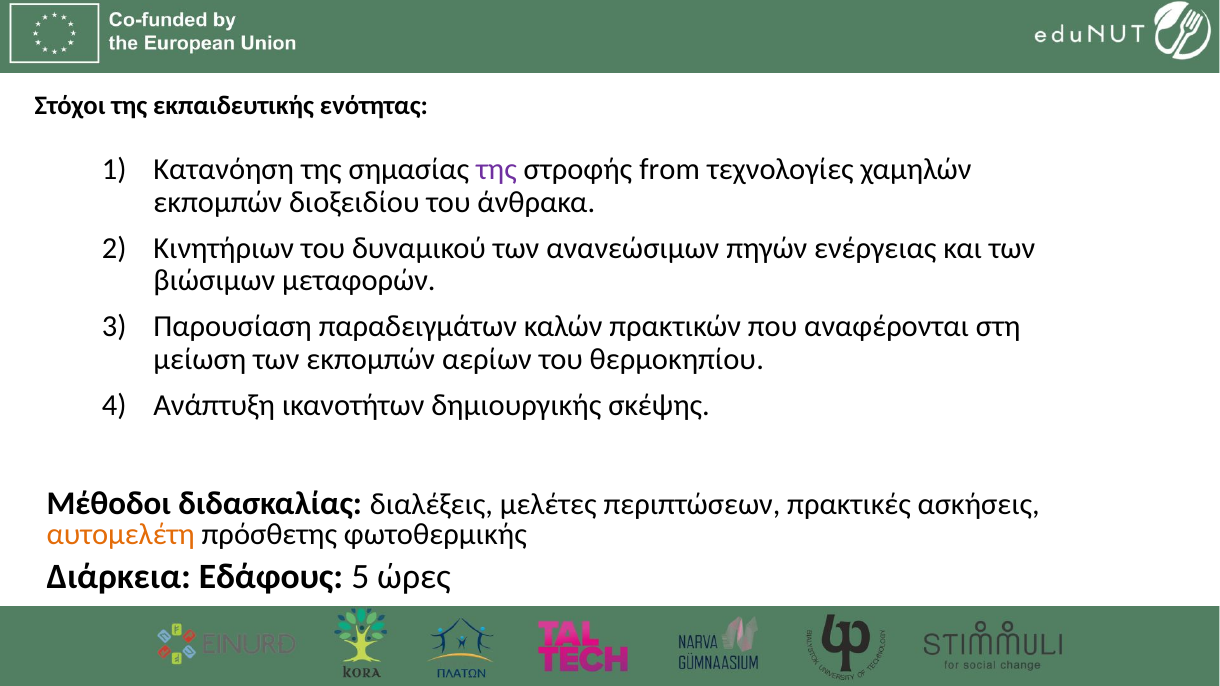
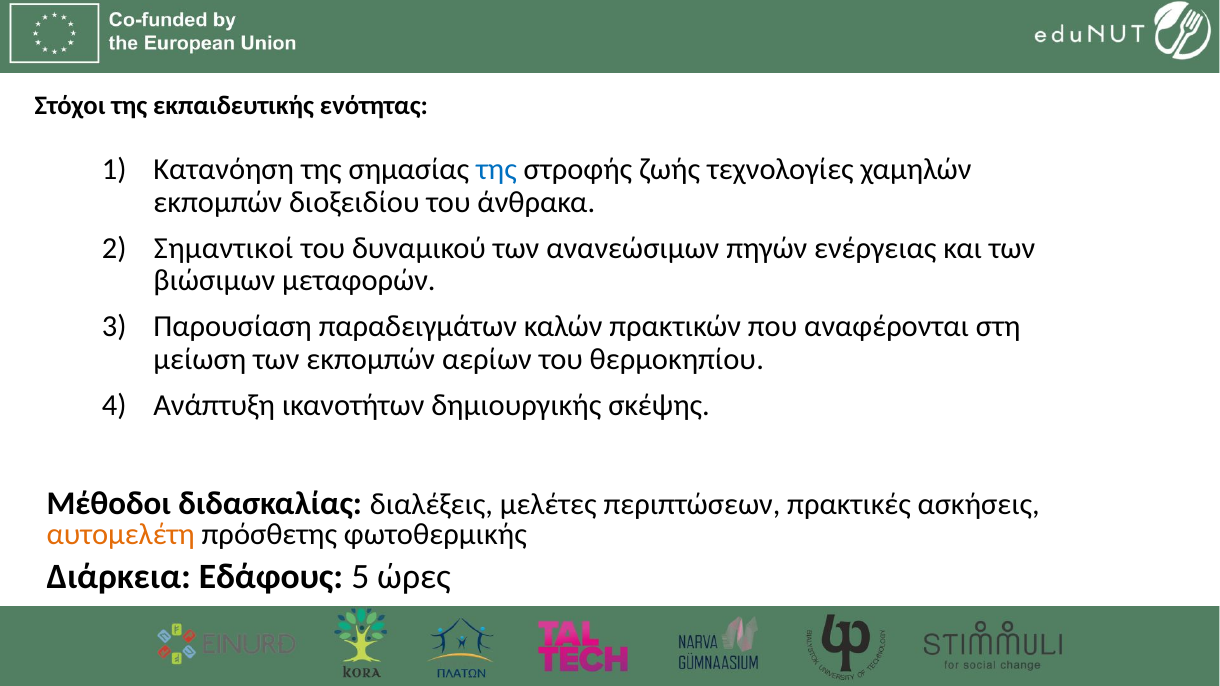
της colour: purple -> blue (496, 170)
from: from -> ζωής (670, 170)
Κινητήριων: Κινητήριων -> Σημαντικοί (224, 248)
